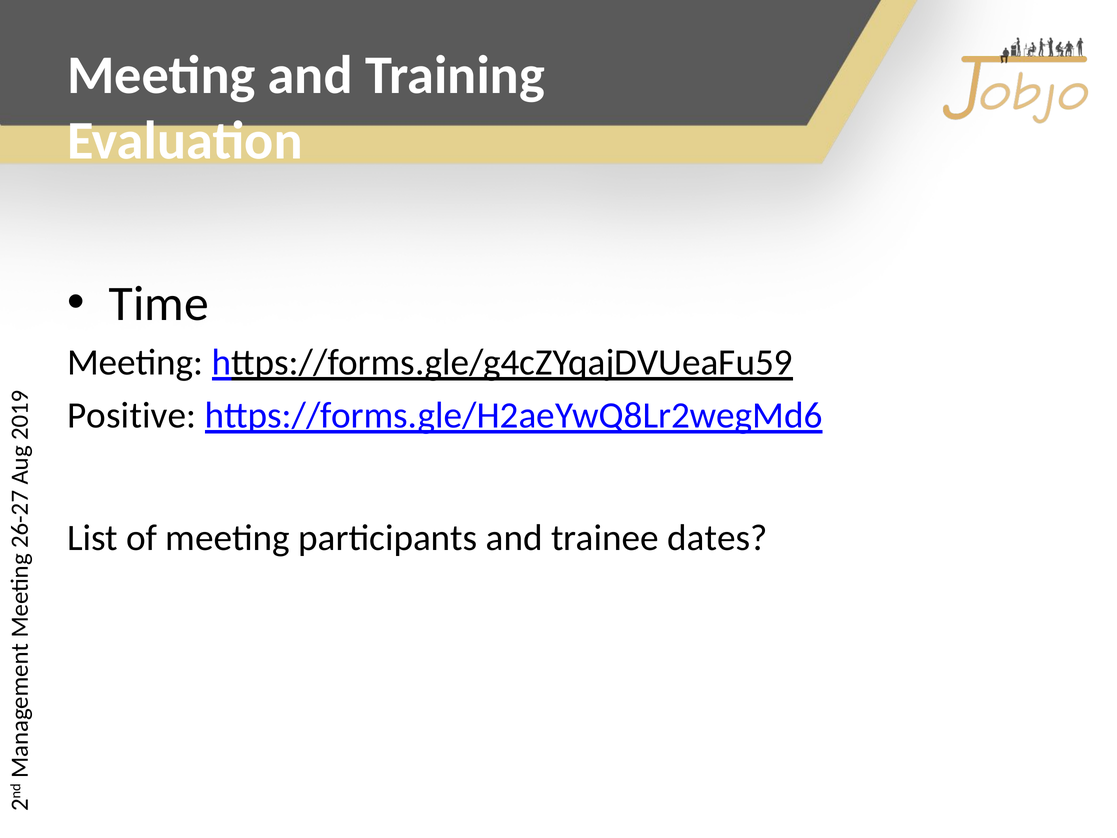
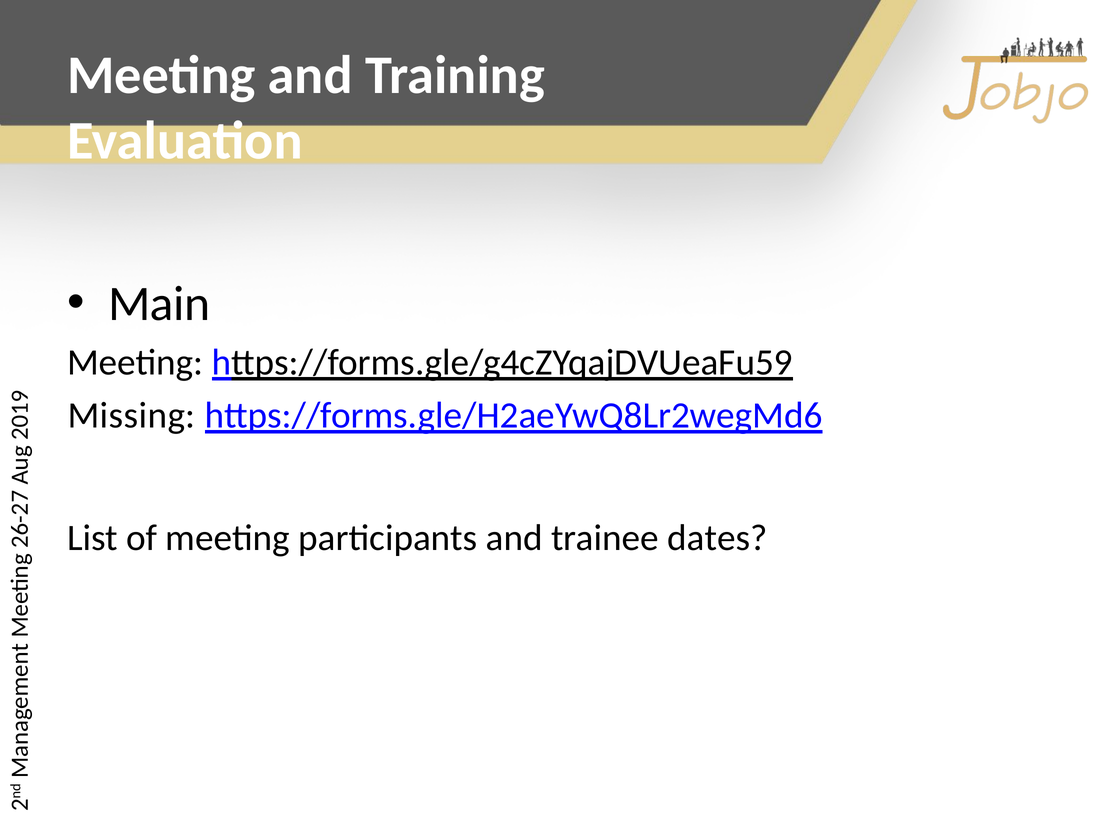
Time: Time -> Main (159, 304)
Positive: Positive -> Missing (132, 415)
